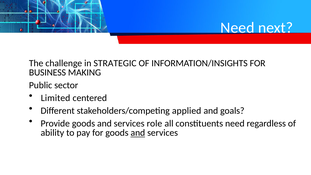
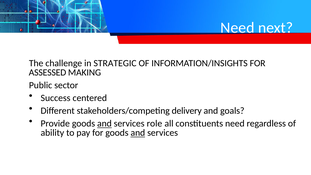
BUSINESS: BUSINESS -> ASSESSED (47, 72)
Limited: Limited -> Success (56, 98)
applied: applied -> delivery (187, 111)
and underline: none -> present (104, 124)
